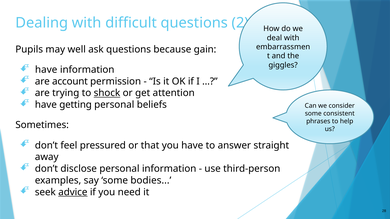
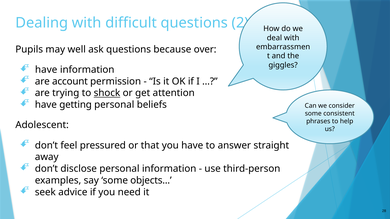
gain: gain -> over (205, 49)
Sometimes: Sometimes -> Adolescent (42, 125)
bodies: bodies -> objects (151, 181)
advice underline: present -> none (73, 192)
